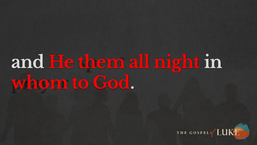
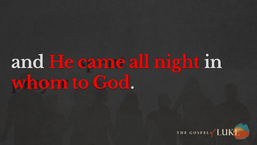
them: them -> came (101, 62)
